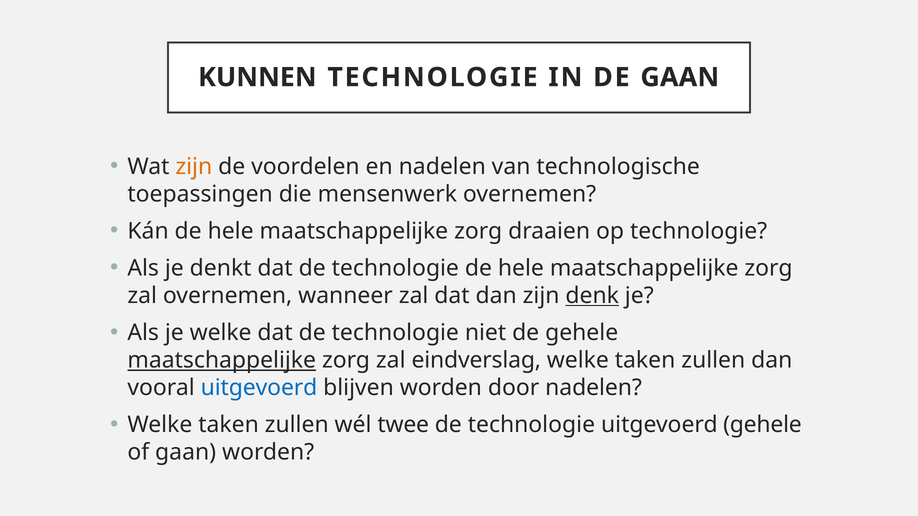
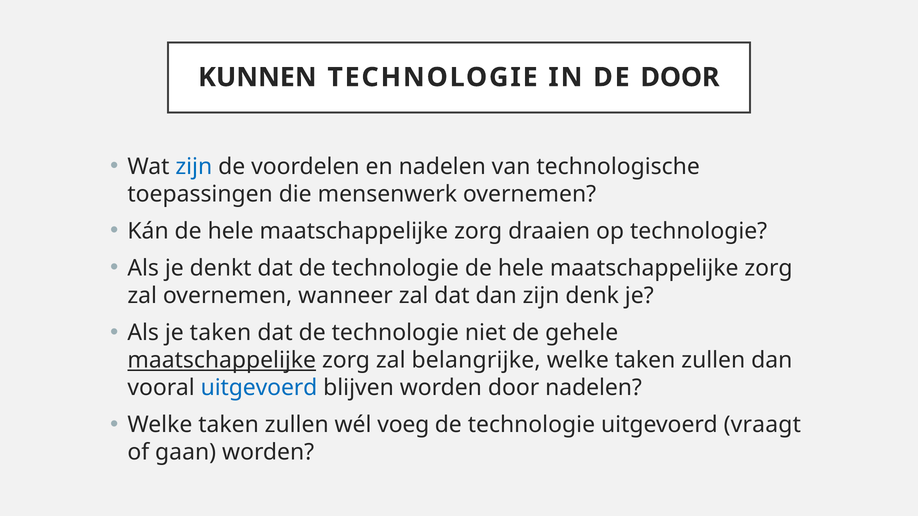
DE GAAN: GAAN -> DOOR (680, 77)
zijn colour: orange -> blue (194, 167)
denk underline: present -> none (592, 296)
je welke: welke -> taken (220, 333)
eindverslag: eindverslag -> belangrijke (476, 360)
twee: twee -> voeg (403, 425)
uitgevoerd gehele: gehele -> vraagt (762, 425)
